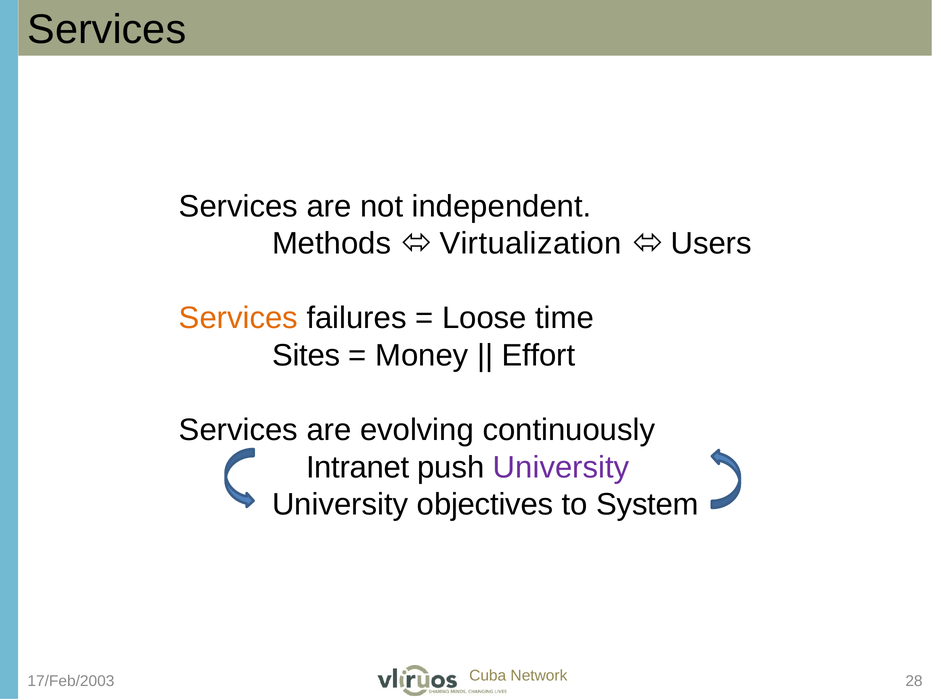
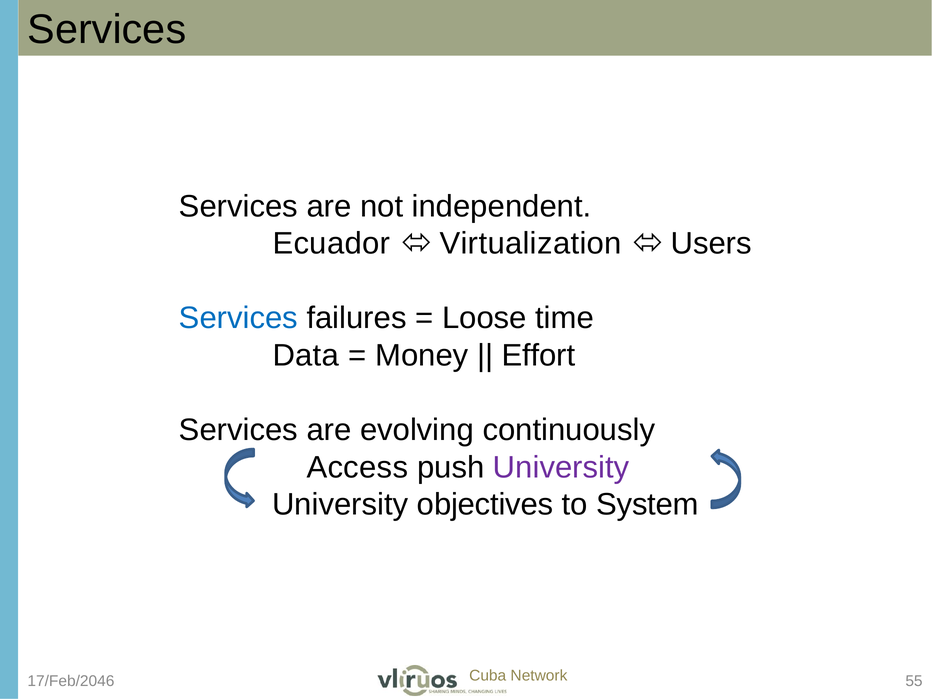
Methods: Methods -> Ecuador (331, 244)
Services colour: orange -> blue (238, 318)
Sites: Sites -> Data (306, 355)
Intranet: Intranet -> Access (357, 467)
28: 28 -> 55 (914, 681)
17/Feb/2003: 17/Feb/2003 -> 17/Feb/2046 (71, 681)
